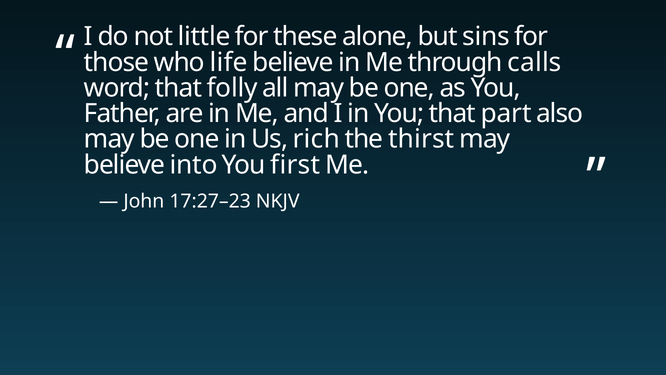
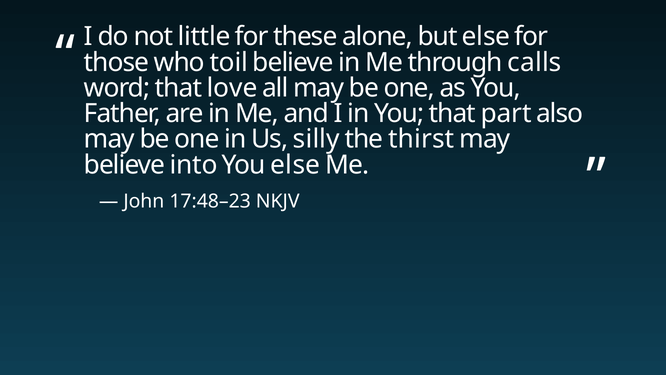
but sins: sins -> else (486, 37)
life: life -> toil (229, 62)
folly: folly -> love (232, 88)
rich: rich -> silly (316, 139)
You first: first -> else (295, 165)
17:27–23: 17:27–23 -> 17:48–23 (210, 201)
